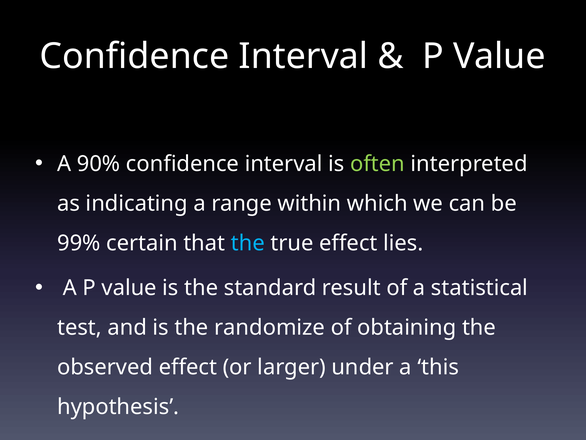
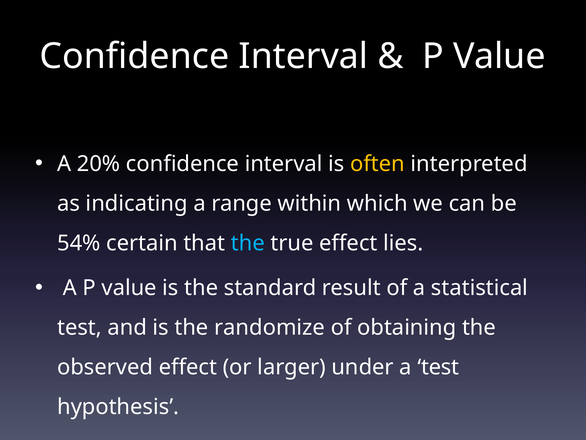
90%: 90% -> 20% (99, 164)
often colour: light green -> yellow (377, 164)
99%: 99% -> 54% (79, 243)
a this: this -> test (438, 367)
